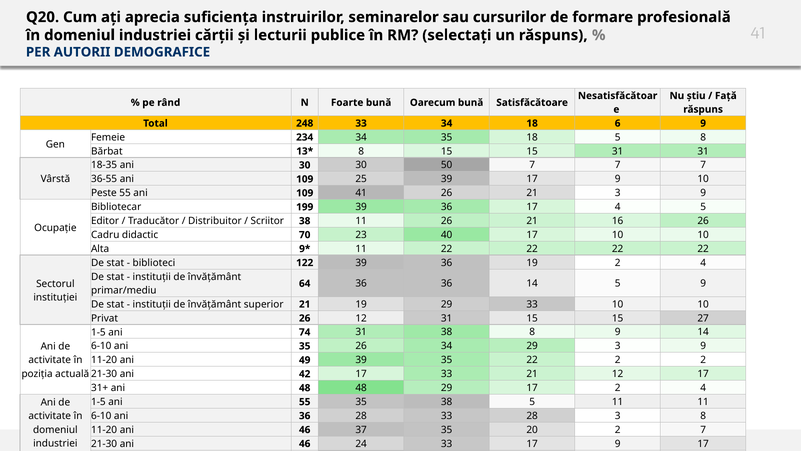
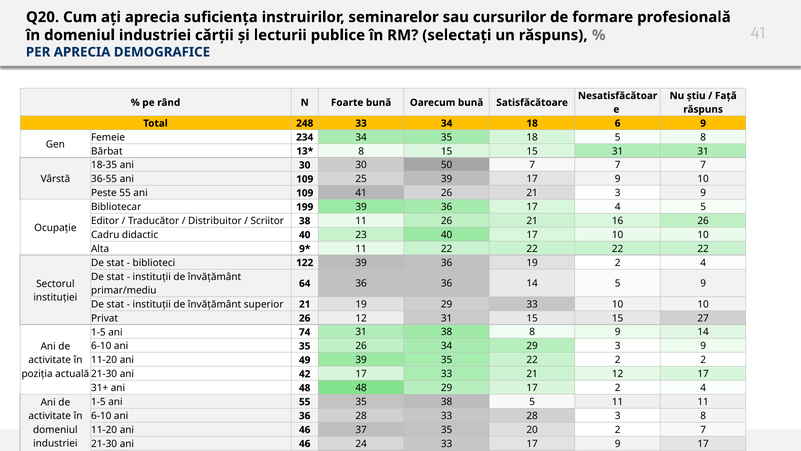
PER AUTORII: AUTORII -> APRECIA (82, 52)
didactic 70: 70 -> 40 (305, 235)
